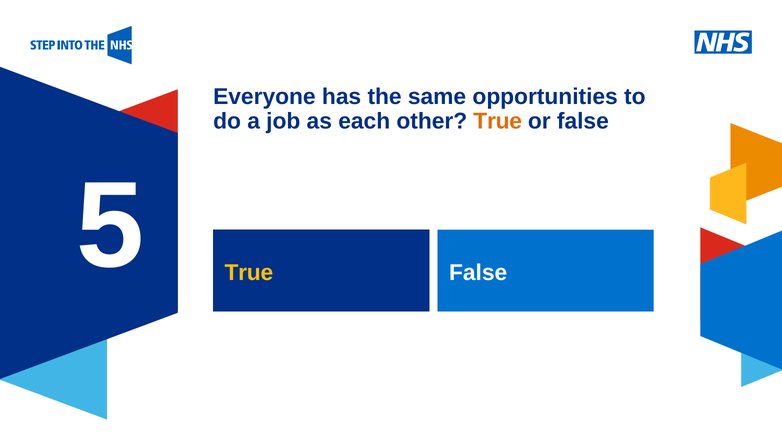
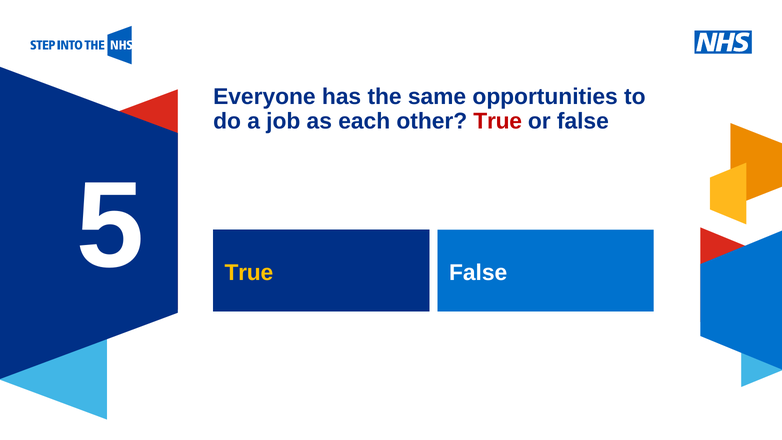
True colour: orange -> red (498, 121)
